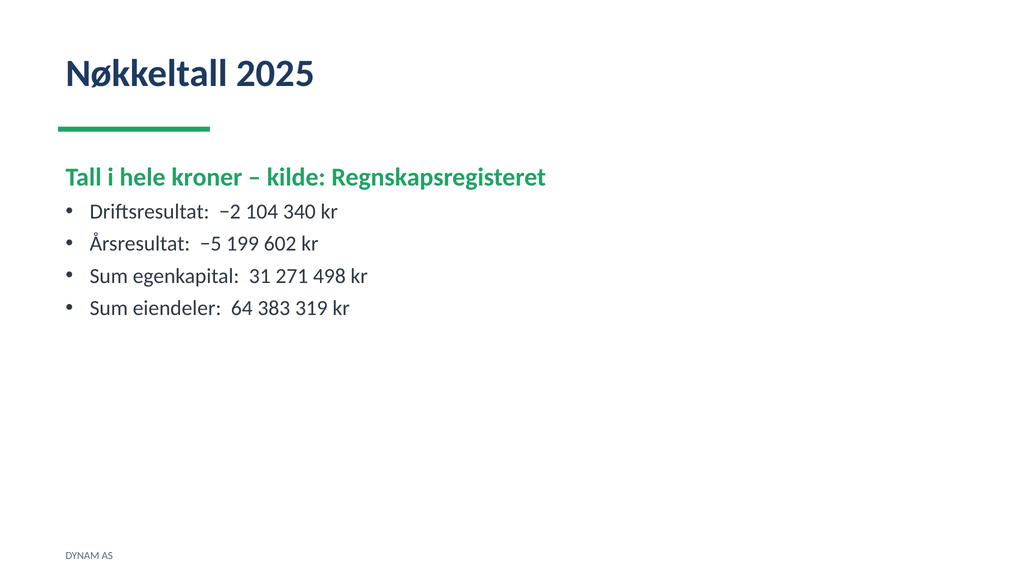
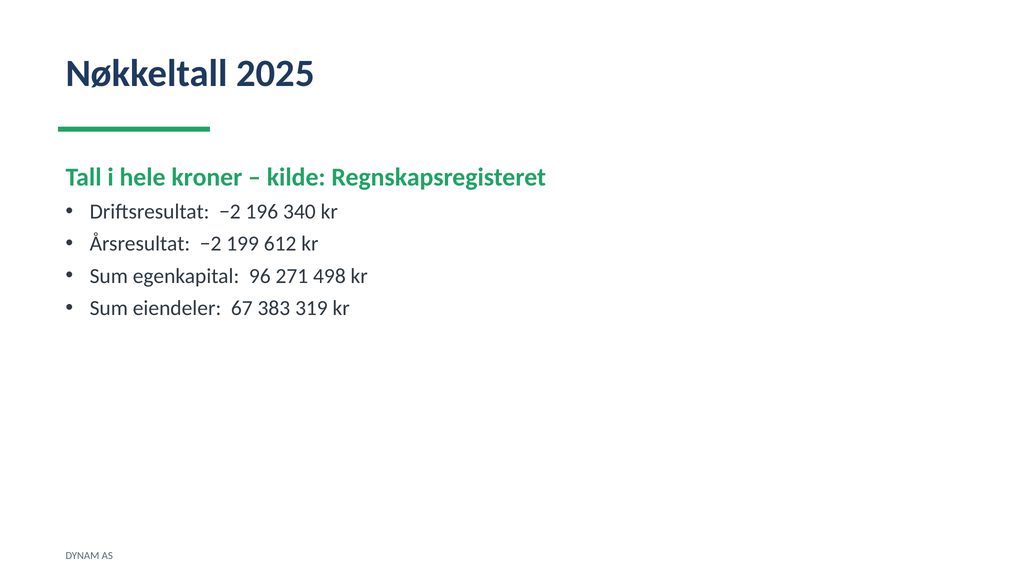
104: 104 -> 196 (262, 212)
Årsresultat −5: −5 -> −2 (211, 244)
602: 602 -> 612 (280, 244)
31: 31 -> 96 (260, 276)
64: 64 -> 67 (242, 308)
